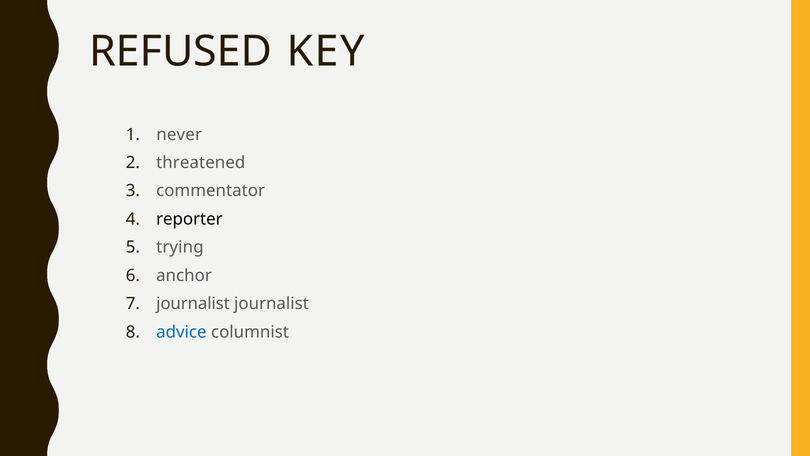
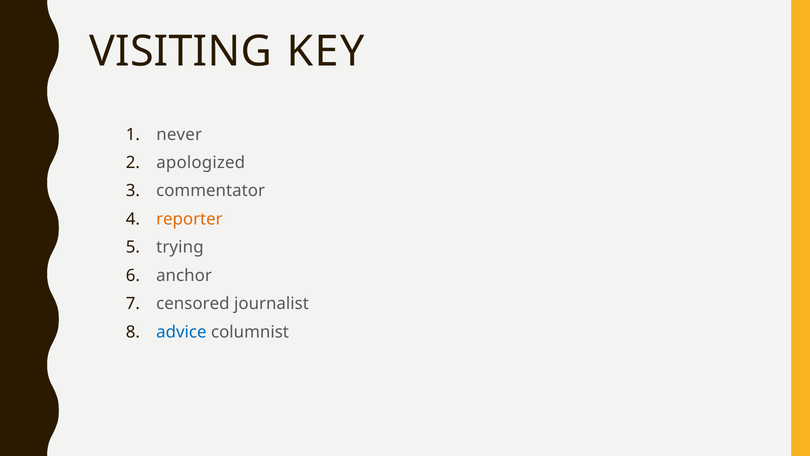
REFUSED: REFUSED -> VISITING (181, 51)
threatened: threatened -> apologized (201, 163)
reporter colour: black -> orange (189, 219)
journalist: journalist -> censored (193, 304)
